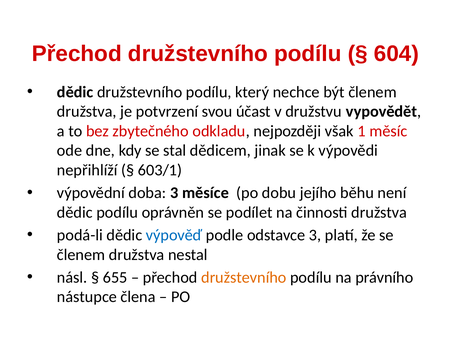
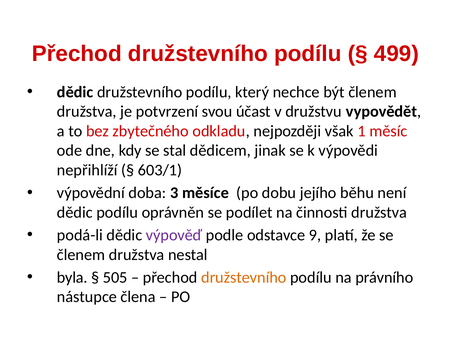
604: 604 -> 499 (396, 54)
výpověď colour: blue -> purple (174, 235)
odstavce 3: 3 -> 9 (315, 235)
násl: násl -> byla (72, 277)
655: 655 -> 505 (115, 277)
